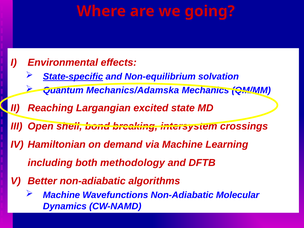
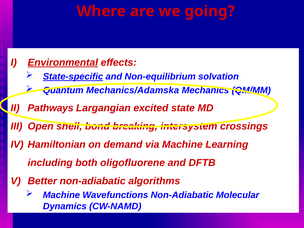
Environmental underline: none -> present (63, 62)
Reaching: Reaching -> Pathways (51, 108)
methodology: methodology -> oligofluorene (133, 163)
